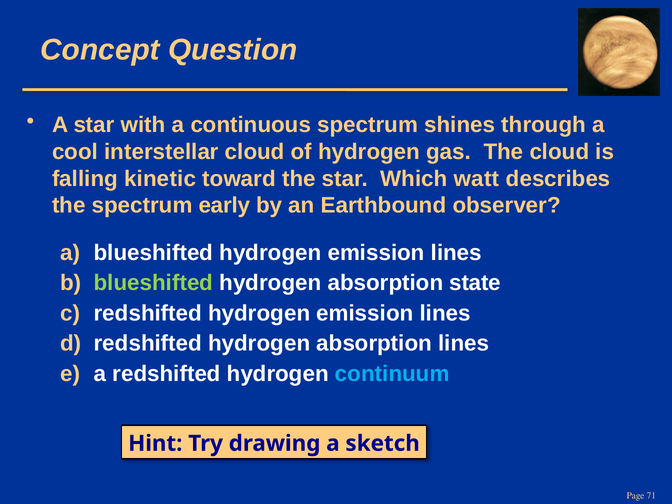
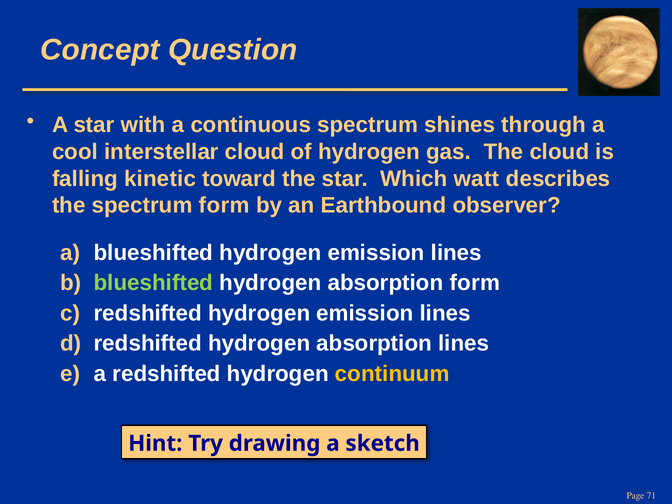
spectrum early: early -> form (224, 206)
absorption state: state -> form (475, 283)
continuum colour: light blue -> yellow (392, 374)
